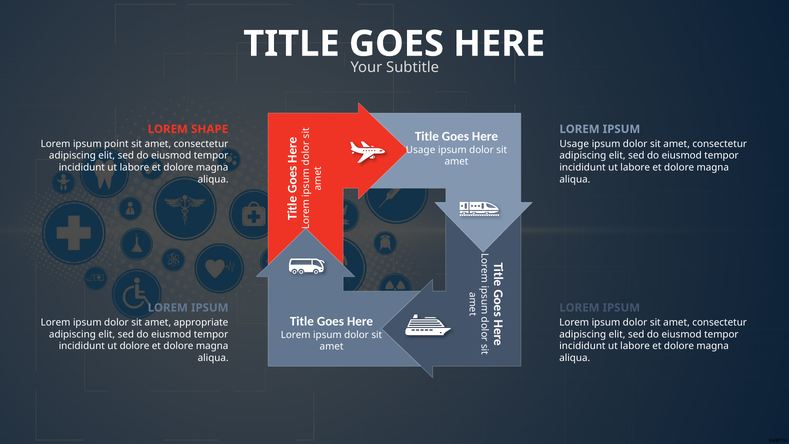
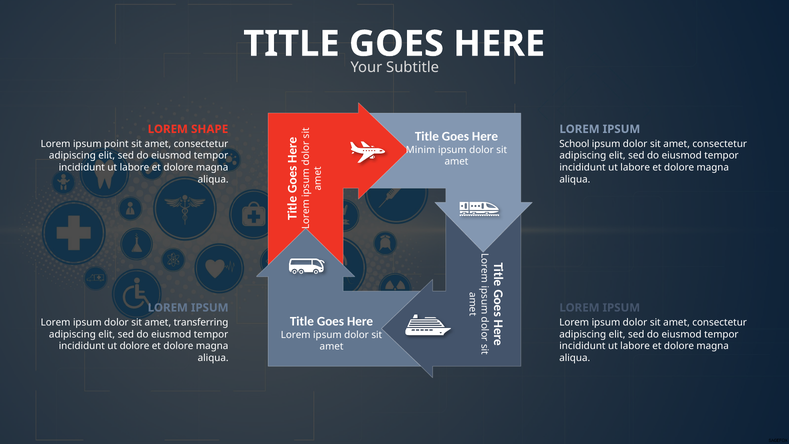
Usage: Usage -> School (574, 144)
Usage: Usage -> Minim (421, 150)
appropriate: appropriate -> transferring (201, 322)
